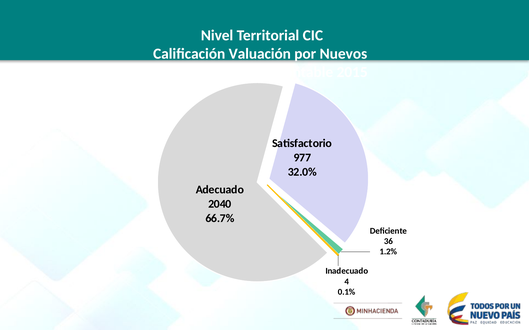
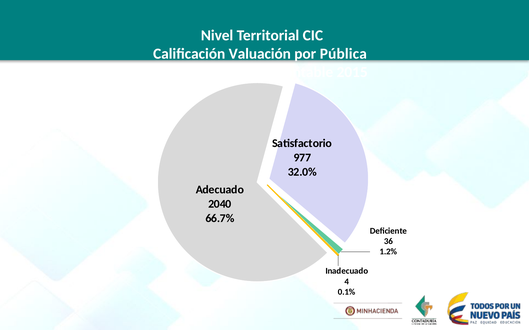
Nuevos: Nuevos -> Pública (343, 54)
